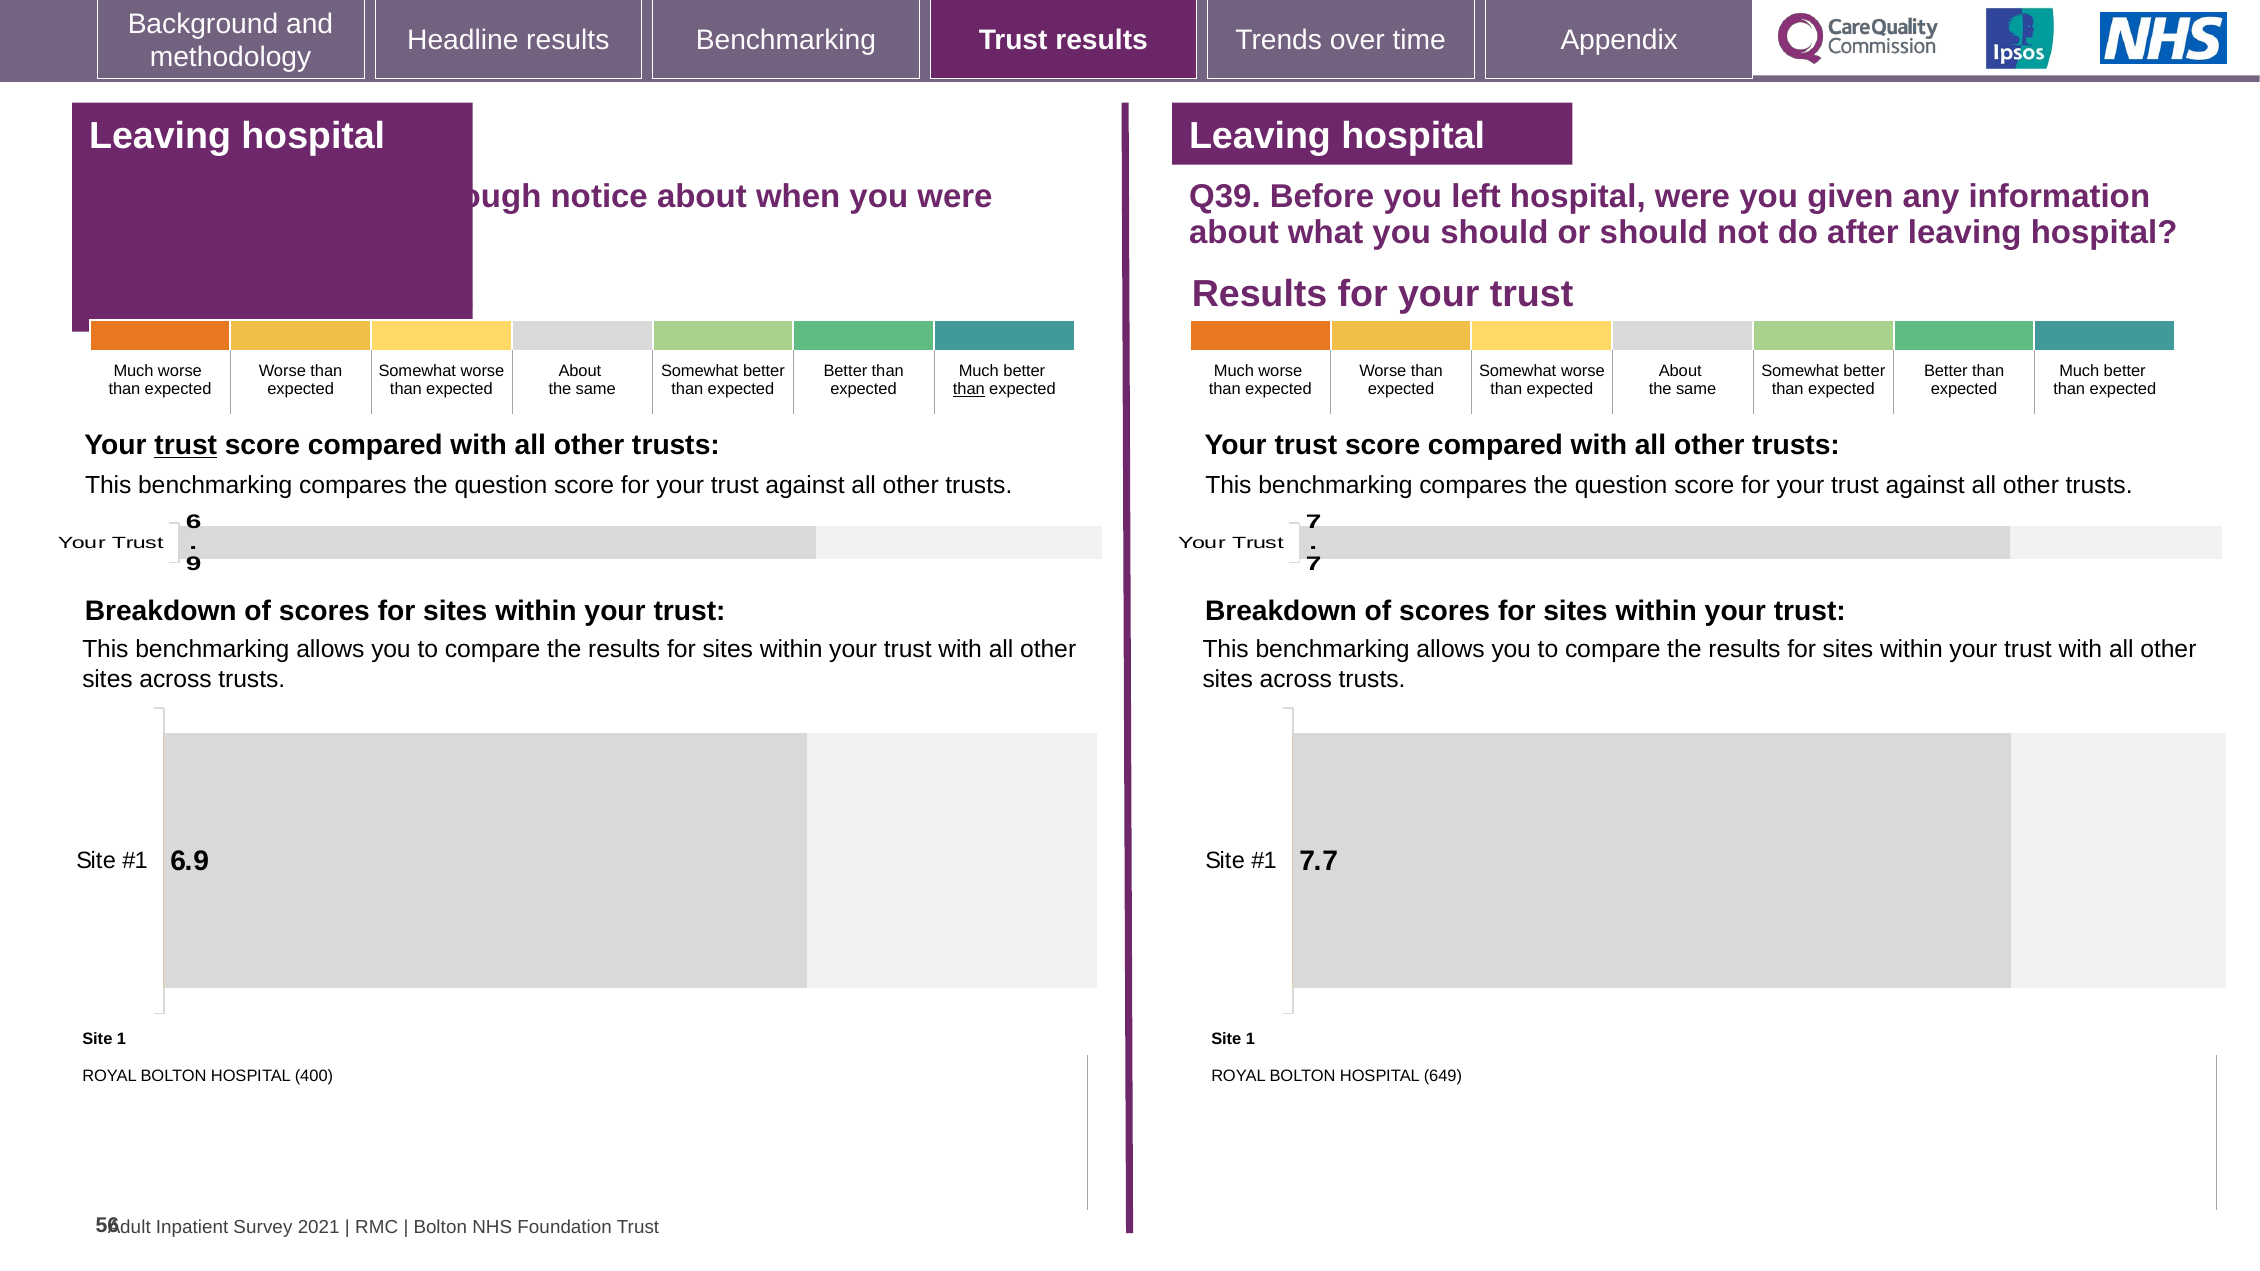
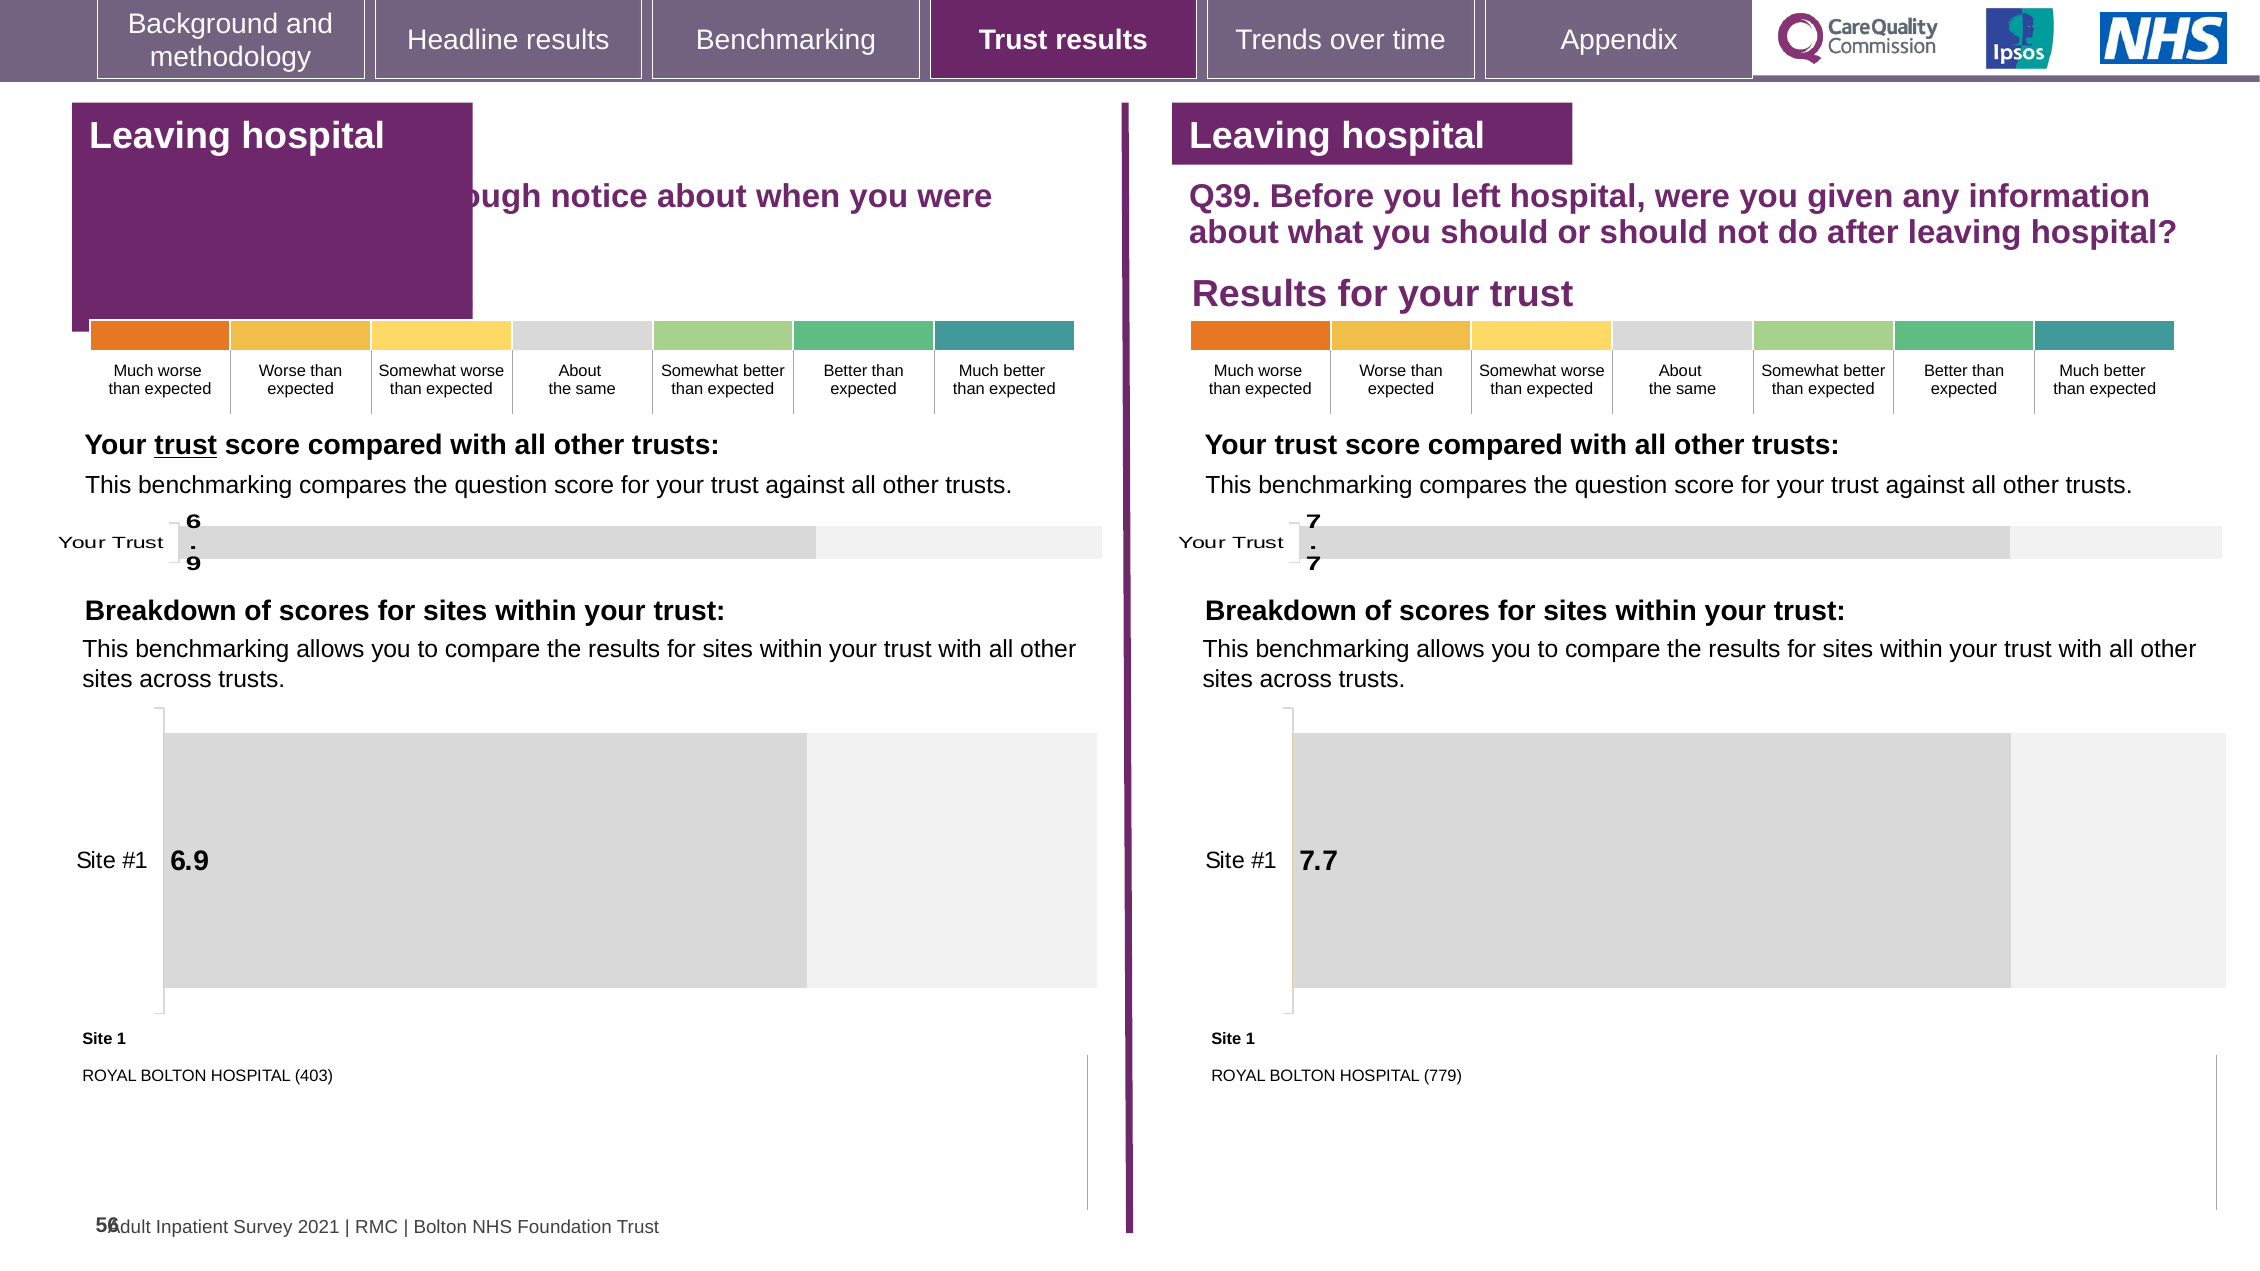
than underline: present -> none (969, 390)
400: 400 -> 403 (314, 1076)
649: 649 -> 779 (1443, 1076)
